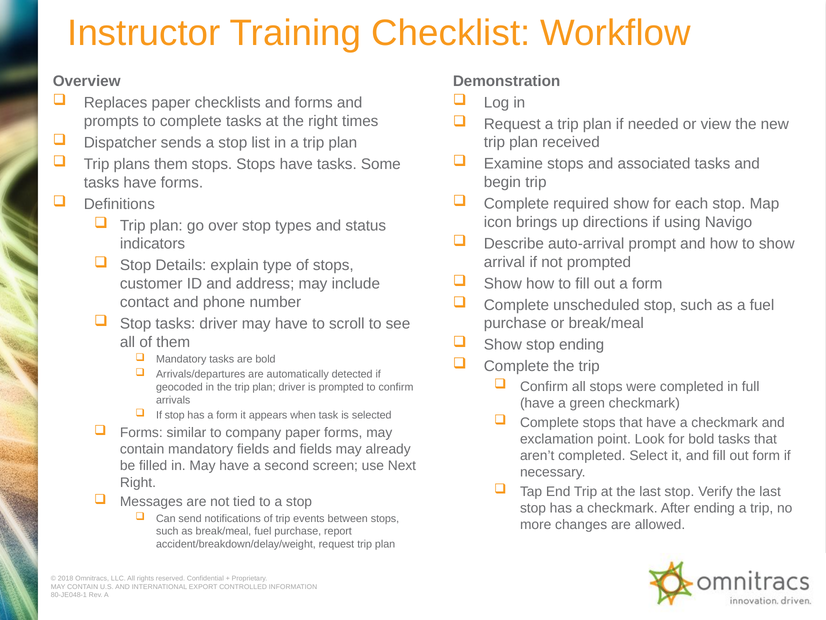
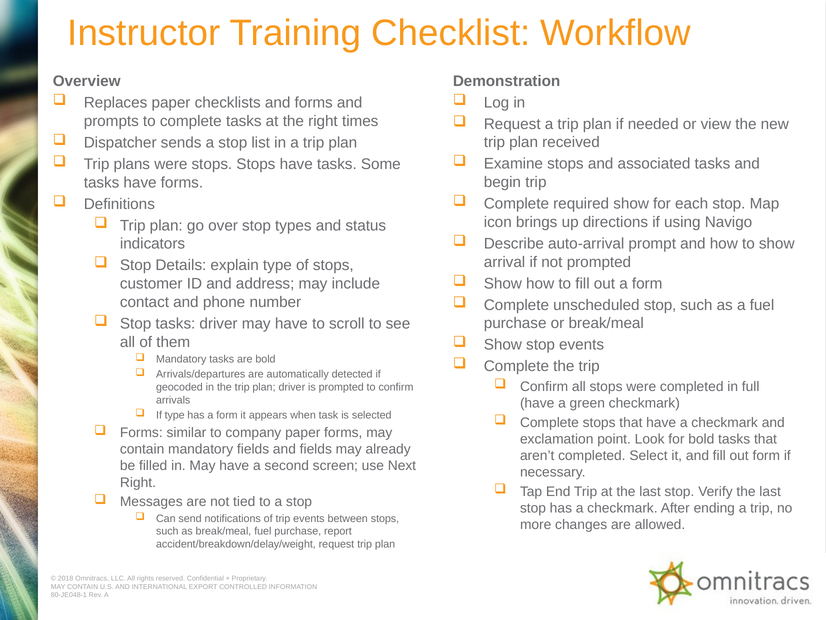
plans them: them -> were (171, 164)
stop ending: ending -> events (582, 345)
If stop: stop -> type (175, 415)
